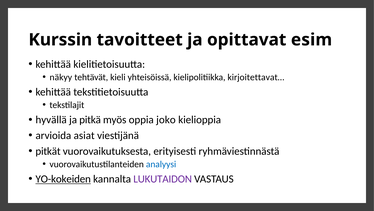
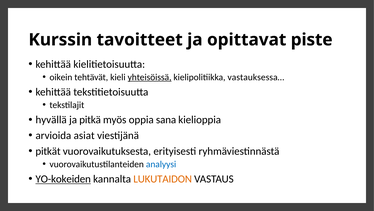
esim: esim -> piste (312, 40)
näkyy: näkyy -> oikein (61, 77)
yhteisöissä underline: none -> present (150, 77)
kirjoitettavat…: kirjoitettavat… -> vastauksessa… (256, 77)
joko: joko -> sana (166, 119)
LUKUTAIDON colour: purple -> orange (163, 178)
